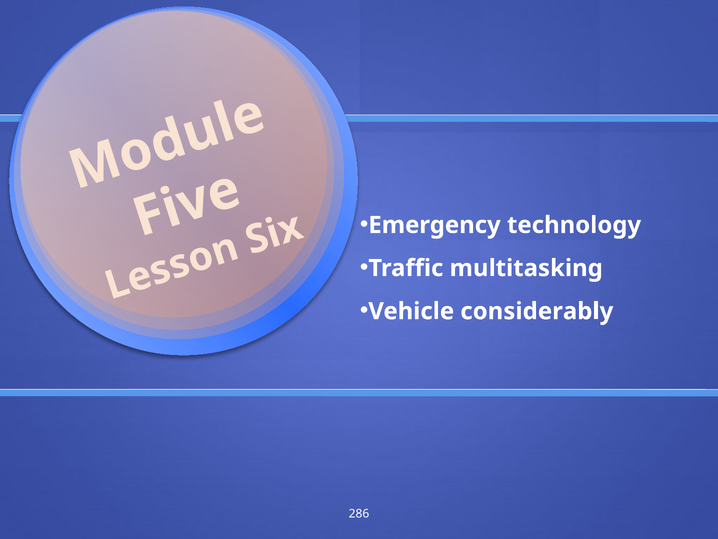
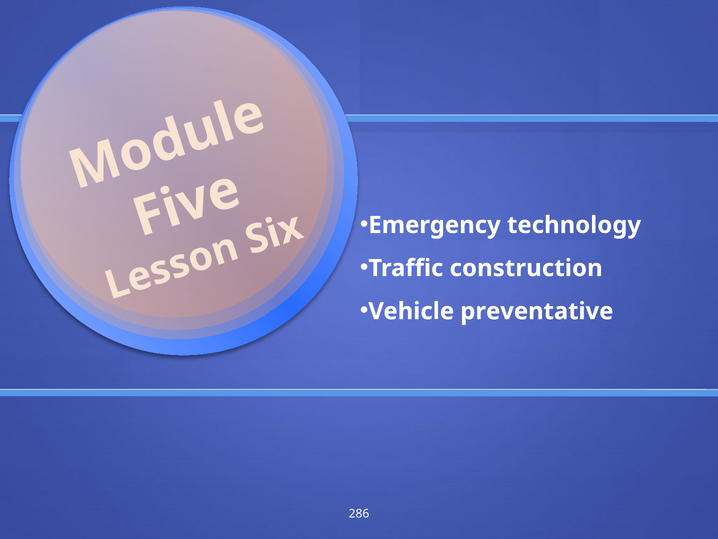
multitasking: multitasking -> construction (526, 268)
considerably: considerably -> preventative (537, 311)
